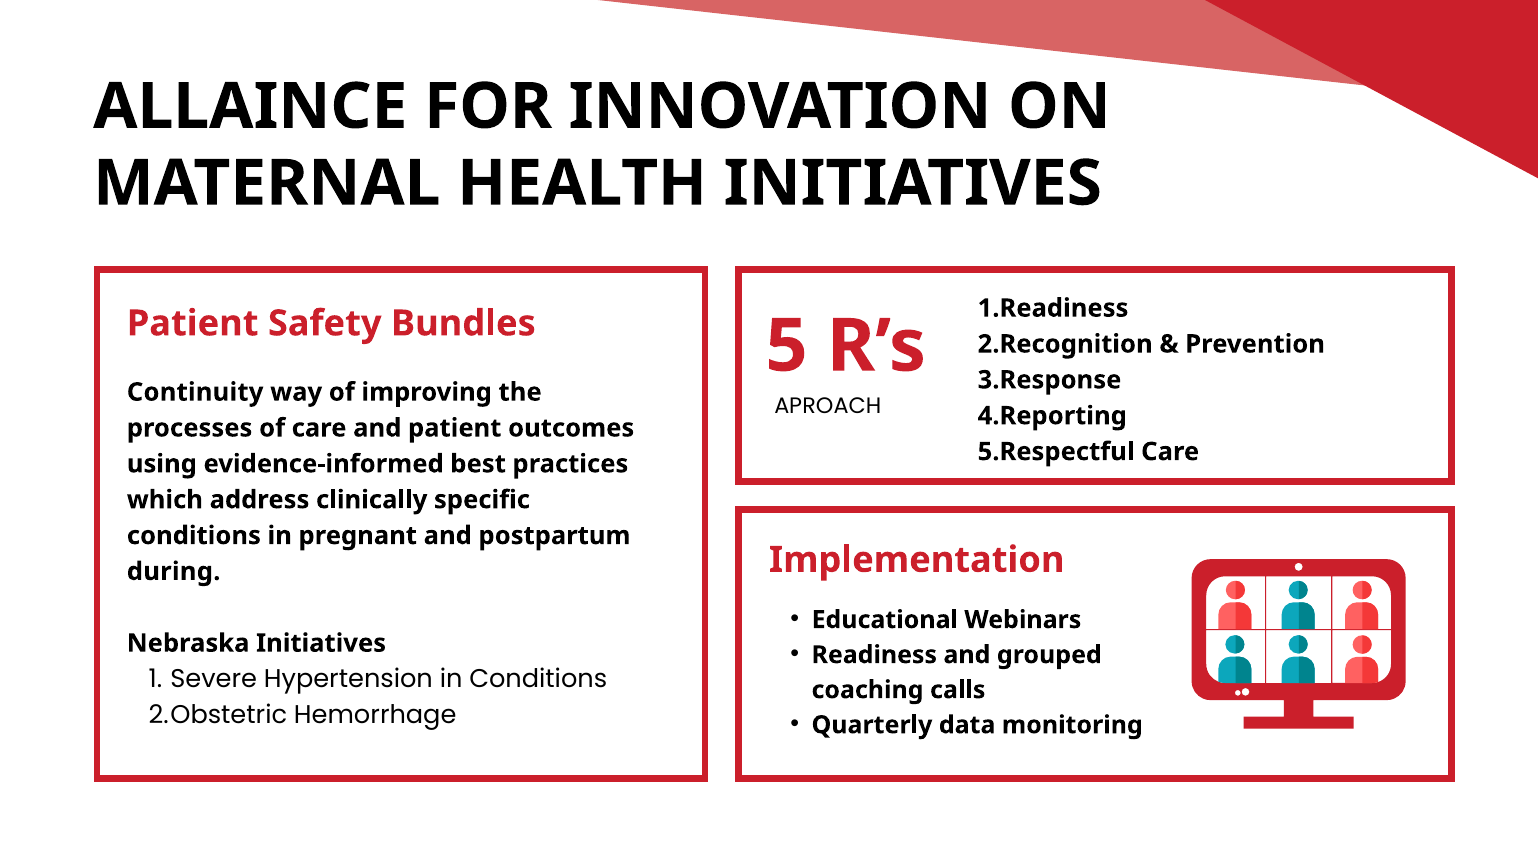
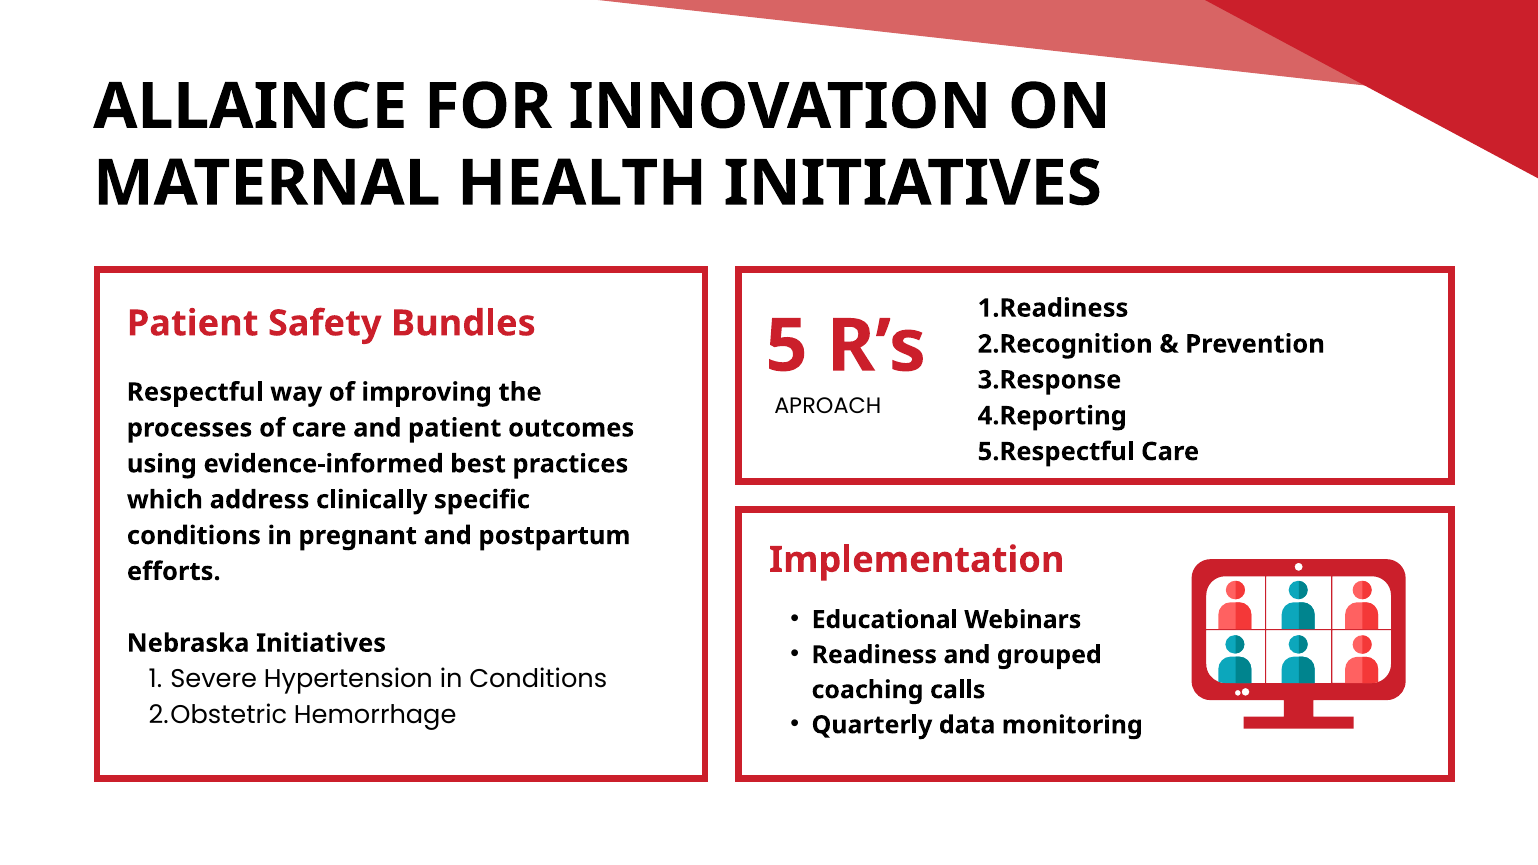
Continuity: Continuity -> Respectful (195, 392)
during: during -> efforts (174, 572)
